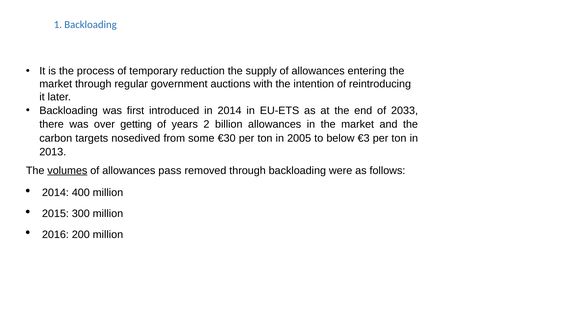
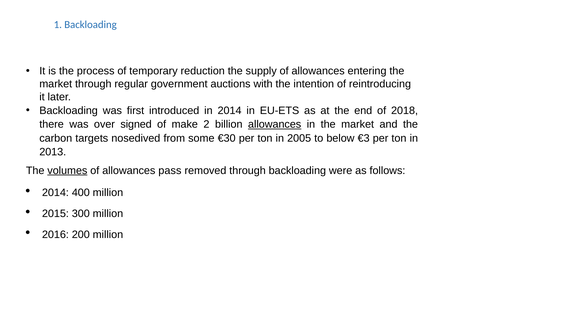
2033: 2033 -> 2018 (405, 111)
getting: getting -> signed (136, 125)
years: years -> make (185, 125)
allowances underline: none -> present (275, 125)
